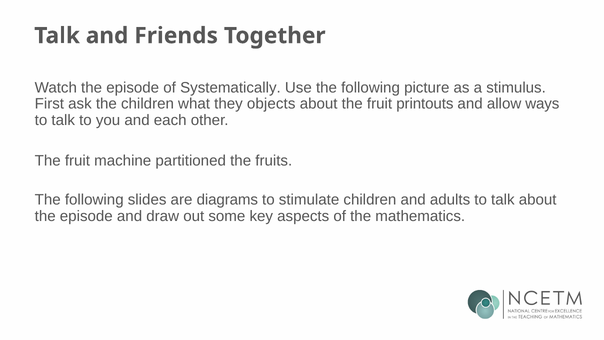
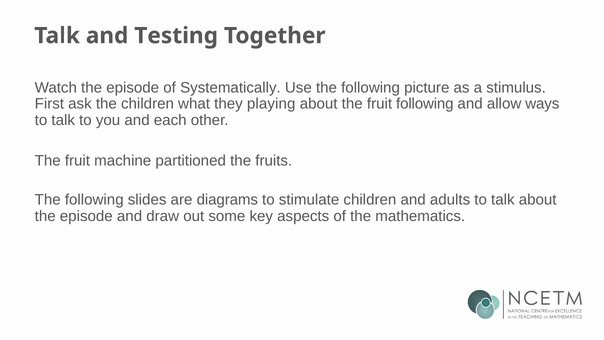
Friends: Friends -> Testing (176, 36)
objects: objects -> playing (271, 104)
fruit printouts: printouts -> following (425, 104)
